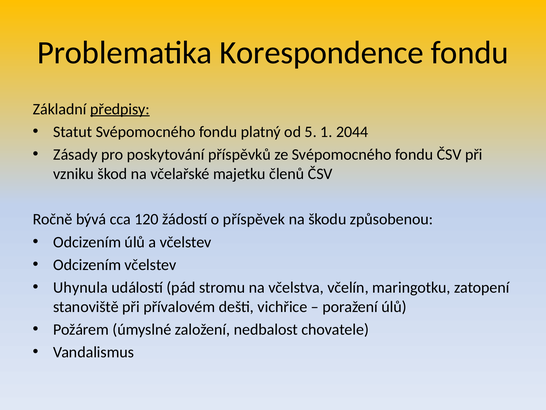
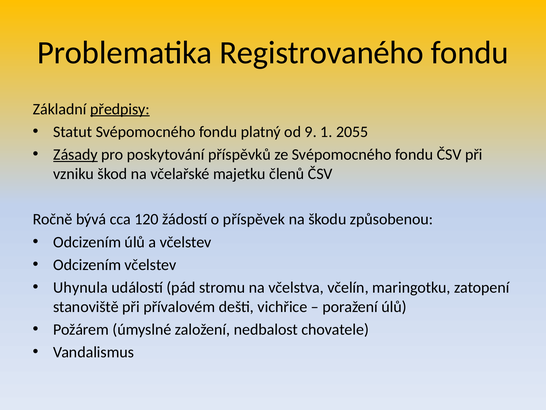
Korespondence: Korespondence -> Registrovaného (322, 53)
5: 5 -> 9 (311, 132)
2044: 2044 -> 2055 (352, 132)
Zásady underline: none -> present (75, 154)
